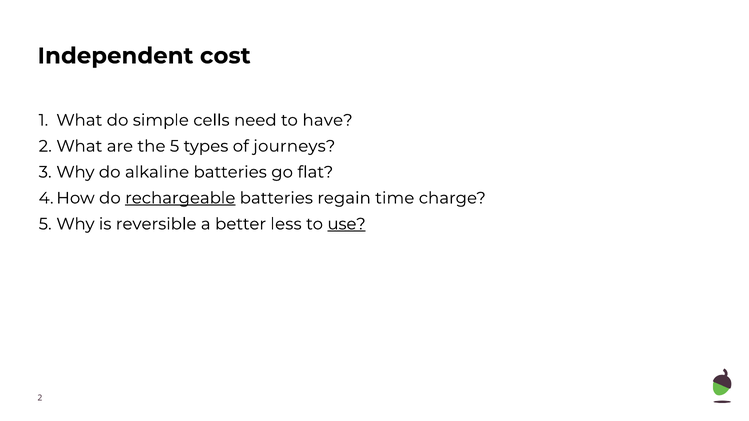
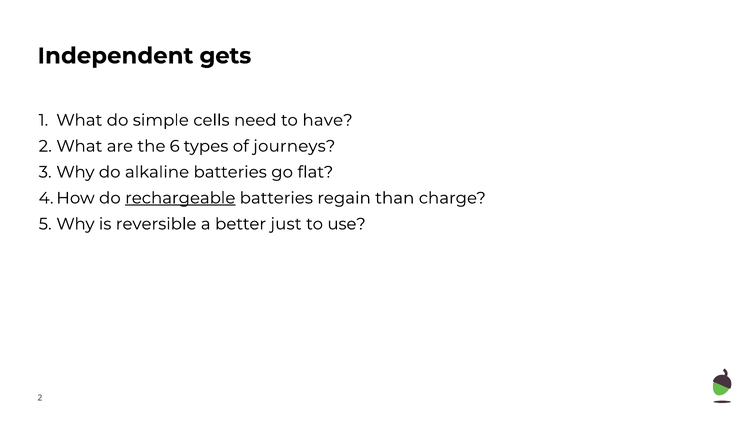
cost: cost -> gets (225, 56)
the 5: 5 -> 6 (175, 146)
time: time -> than (395, 198)
less: less -> just (286, 224)
use underline: present -> none (347, 224)
